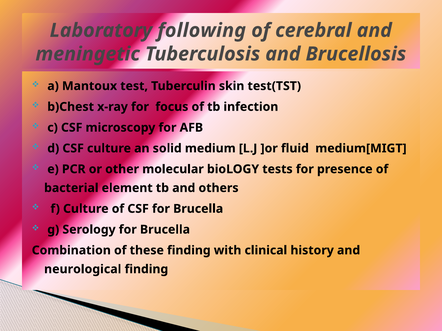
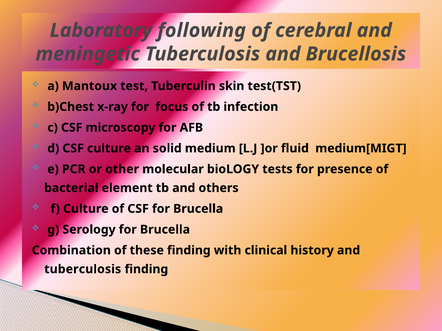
neurological: neurological -> tuberculosis (83, 270)
